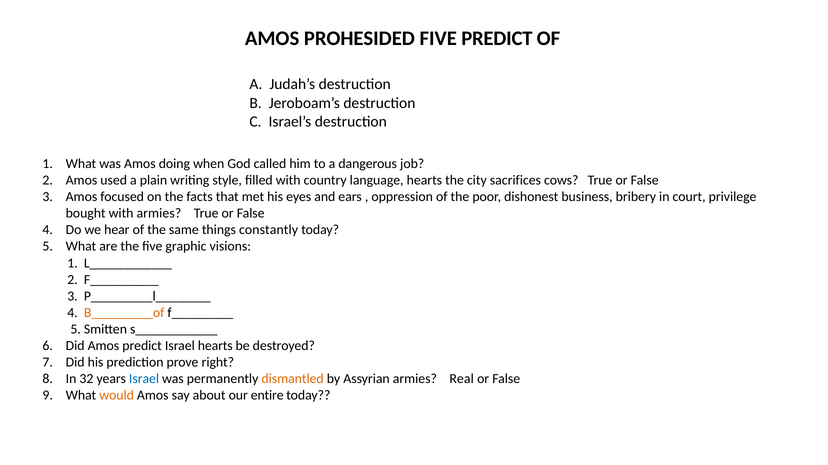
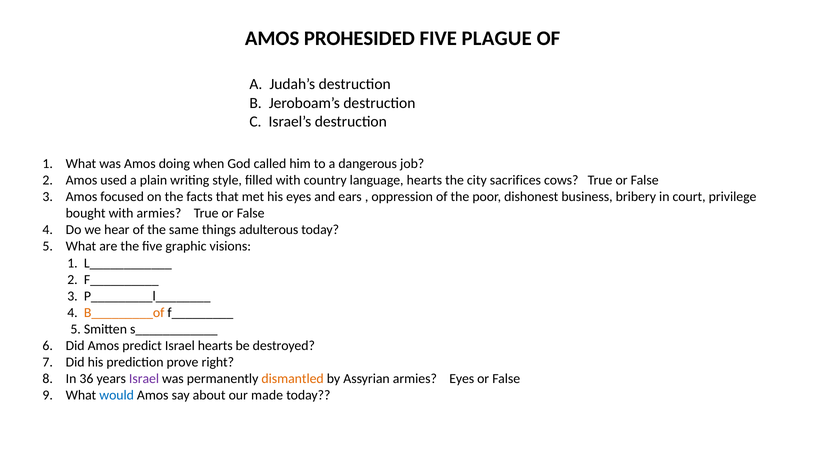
FIVE PREDICT: PREDICT -> PLAGUE (497, 39)
constantly: constantly -> adulterous (269, 230)
32: 32 -> 36 (86, 379)
Israel colour: blue -> purple (144, 379)
armies Real: Real -> Eyes (462, 379)
would colour: orange -> blue (117, 396)
entire: entire -> made (267, 396)
